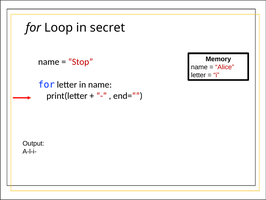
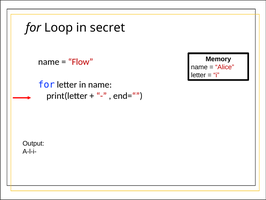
Stop: Stop -> Flow (81, 62)
